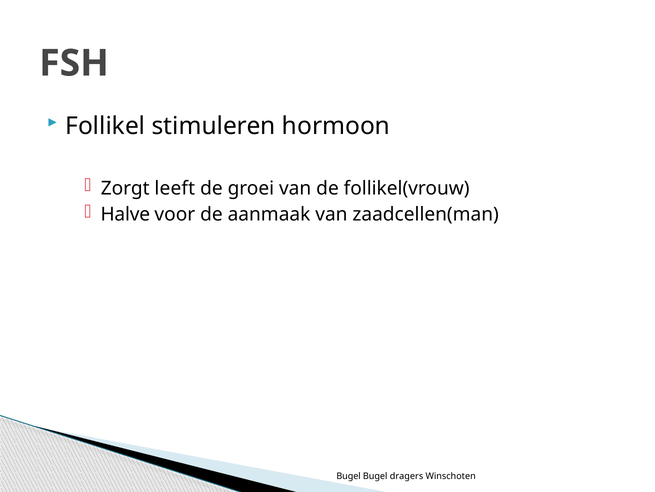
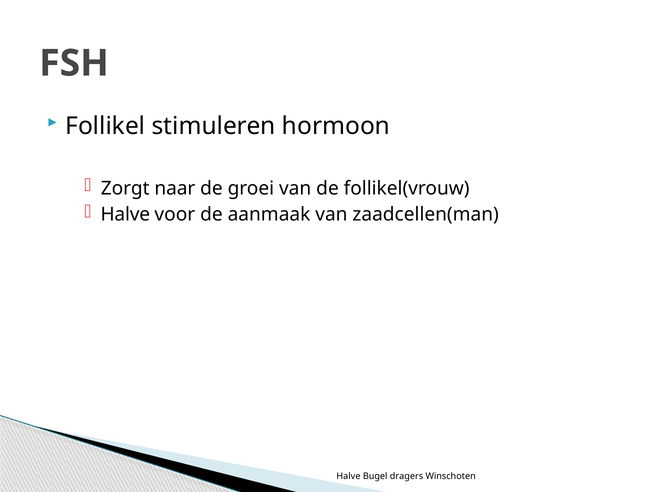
leeft: leeft -> naar (175, 188)
Bugel: Bugel -> Halve (348, 476)
